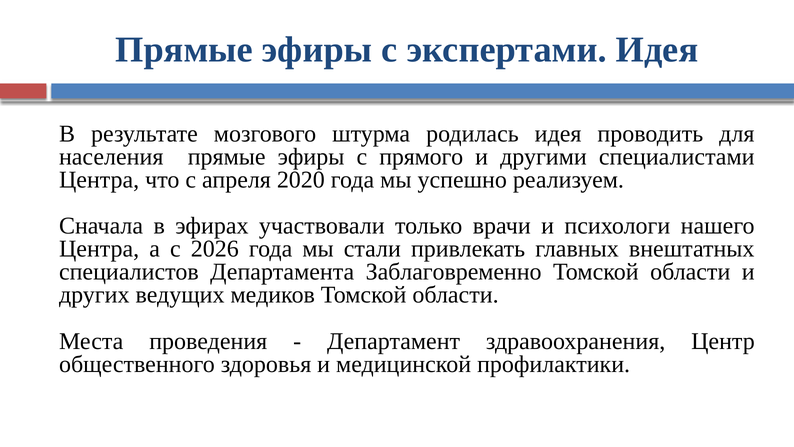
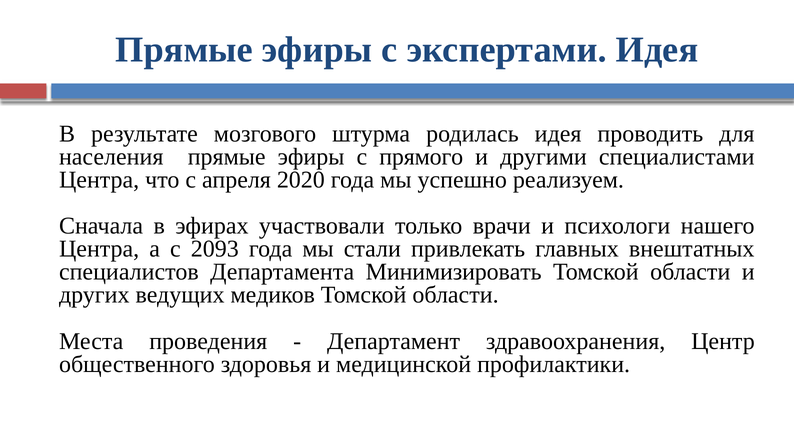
2026: 2026 -> 2093 (215, 249)
Заблаговременно: Заблаговременно -> Минимизировать (454, 272)
